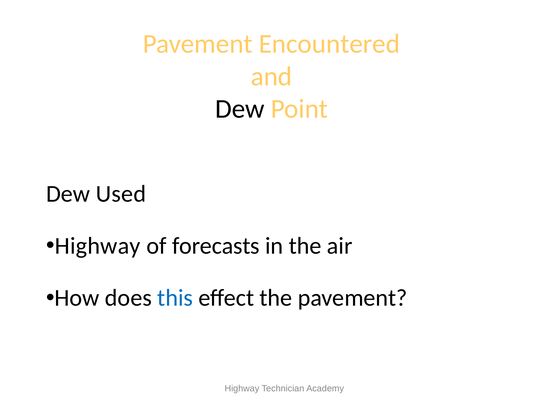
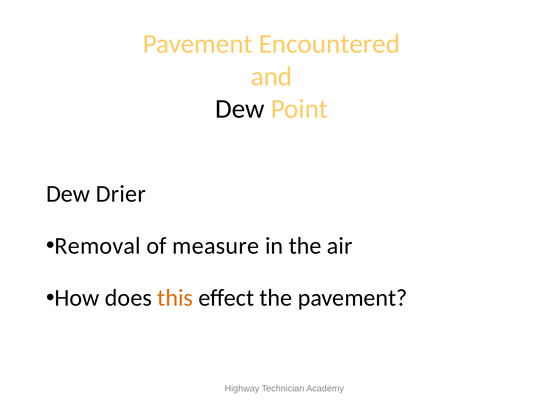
Used: Used -> Drier (121, 194)
Highway: Highway -> Removal (98, 246)
forecasts: forecasts -> measure (216, 246)
this colour: blue -> orange (175, 298)
